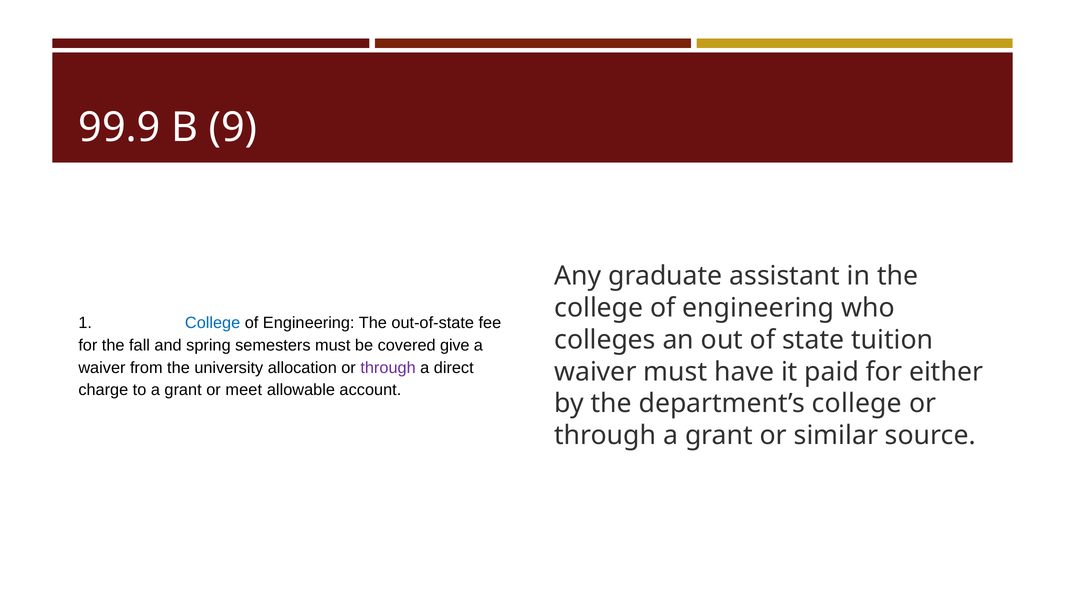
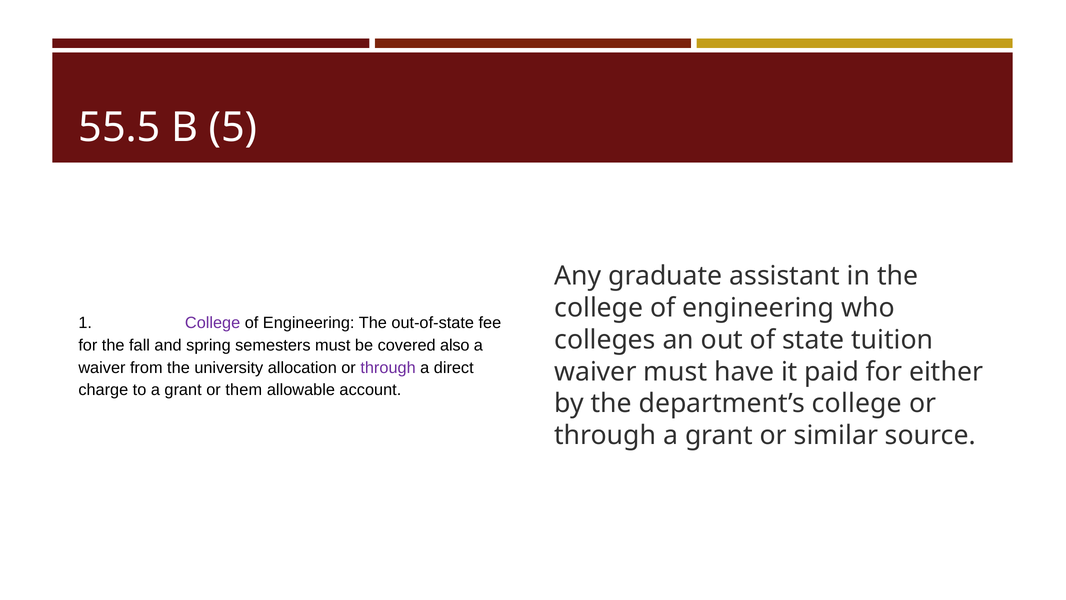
99.9: 99.9 -> 55.5 (119, 127)
9: 9 -> 5 (233, 127)
College colour: blue -> purple (213, 323)
give: give -> also (455, 345)
meet: meet -> them (244, 390)
